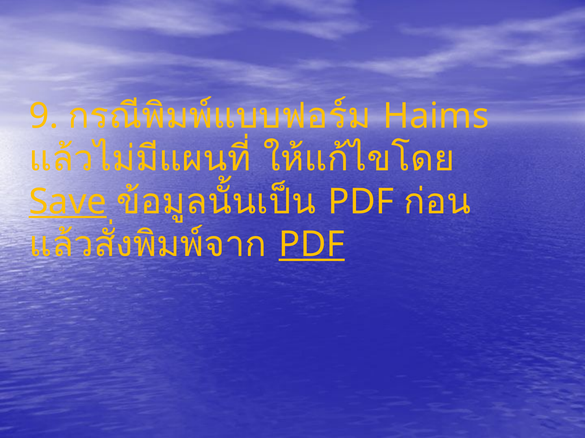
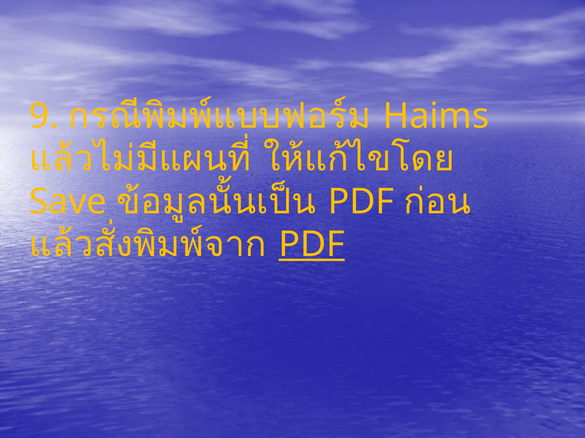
Save underline: present -> none (68, 202)
